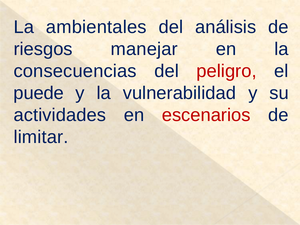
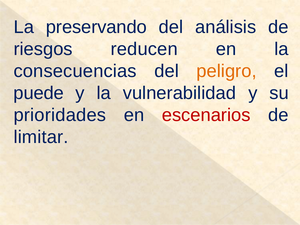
ambientales: ambientales -> preservando (96, 27)
manejar: manejar -> reducen (144, 49)
peligro colour: red -> orange (227, 71)
actividades: actividades -> prioridades (60, 115)
